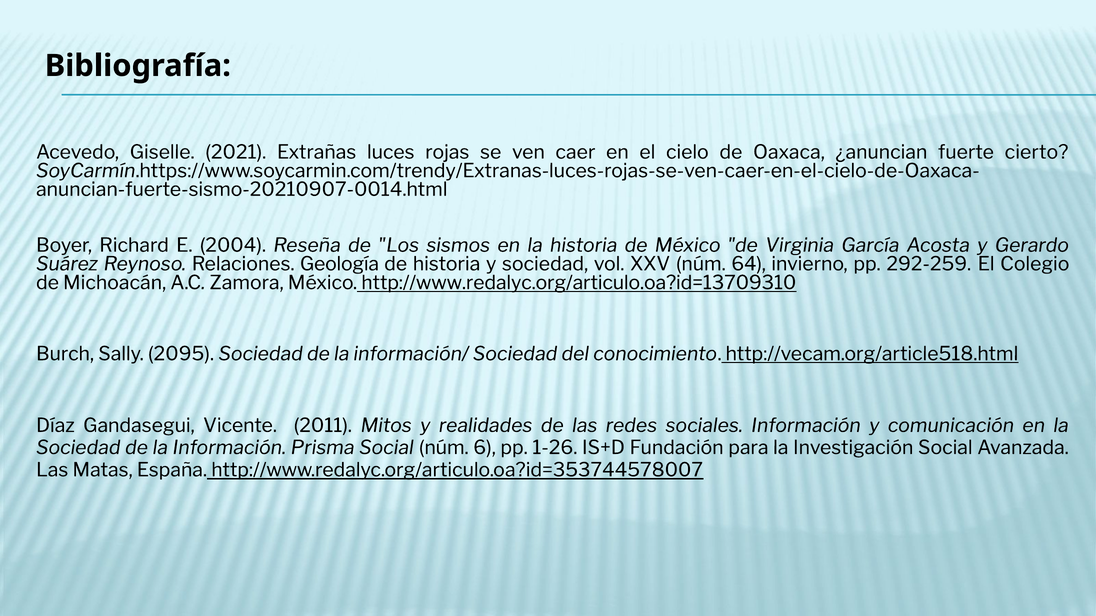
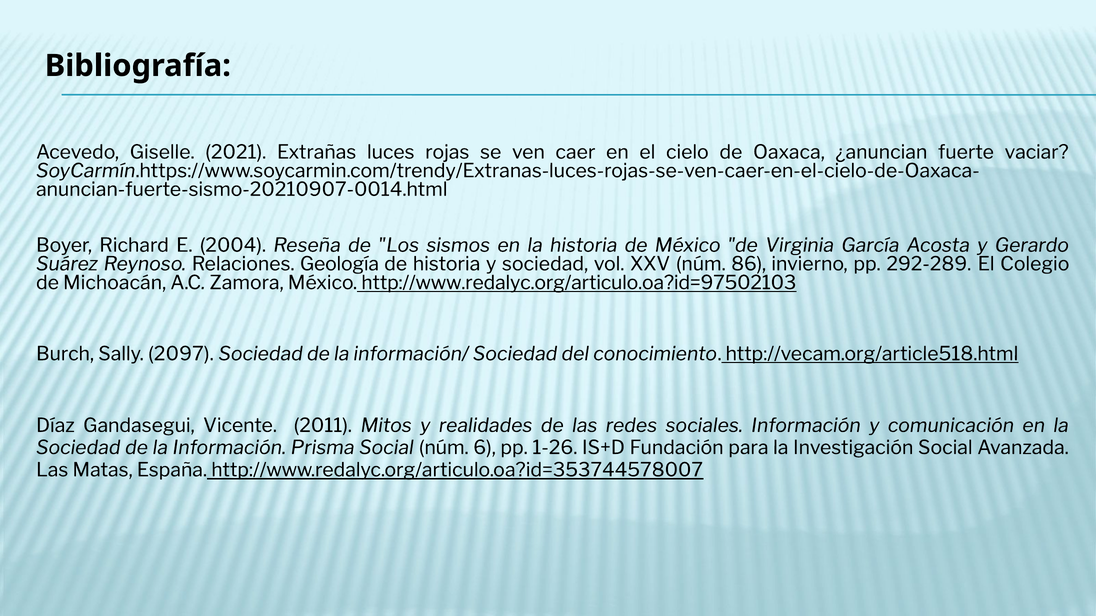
cierto: cierto -> vaciar (1037, 152)
64: 64 -> 86 (749, 264)
292-259: 292-259 -> 292-289 (929, 264)
http://www.redalyc.org/articulo.oa?id=13709310: http://www.redalyc.org/articulo.oa?id=13709310 -> http://www.redalyc.org/articulo.oa?id=97502103 (579, 283)
2095: 2095 -> 2097 (181, 354)
